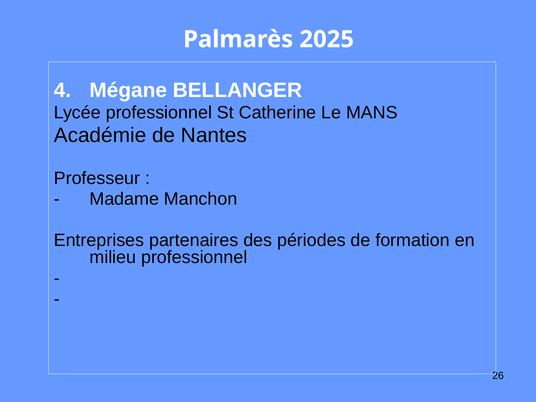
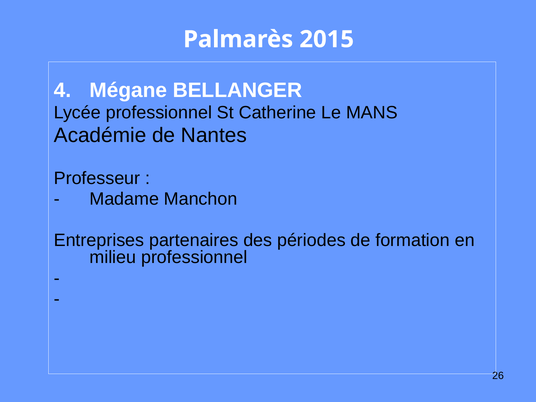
2025: 2025 -> 2015 (327, 39)
